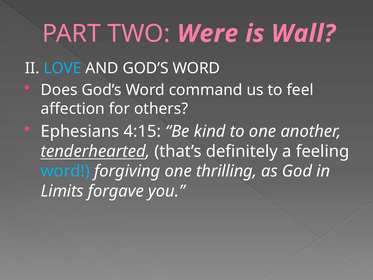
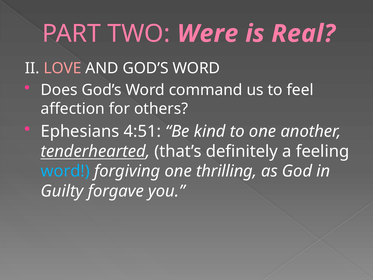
Wall: Wall -> Real (303, 34)
LOVE colour: light blue -> pink (63, 68)
4:15: 4:15 -> 4:51 (142, 131)
Limits: Limits -> Guilty (62, 191)
